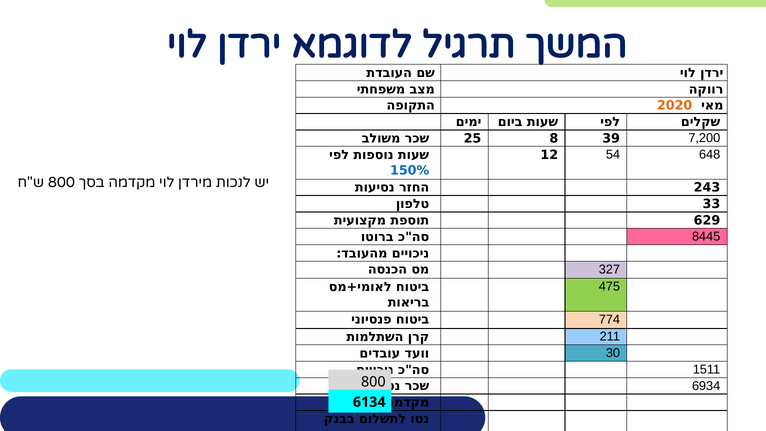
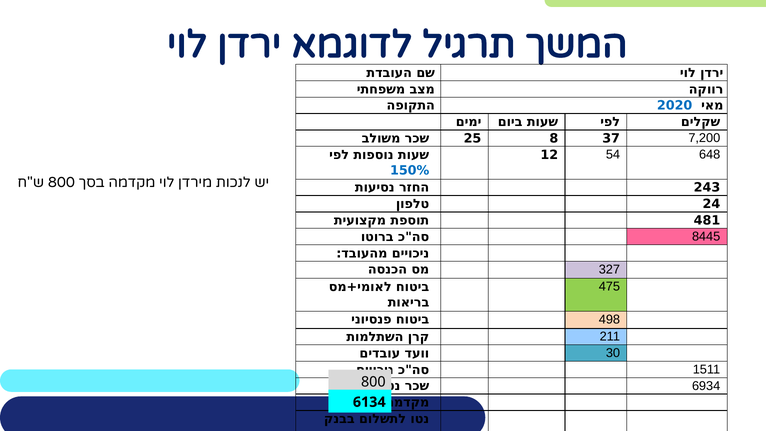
2020 colour: orange -> blue (675, 106)
39: 39 -> 37 (611, 139)
33: 33 -> 24 (711, 204)
629: 629 -> 481 (707, 220)
774: 774 -> 498 (609, 319)
